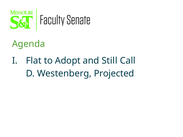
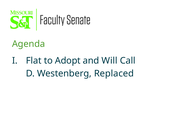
Still: Still -> Will (109, 61)
Projected: Projected -> Replaced (114, 74)
